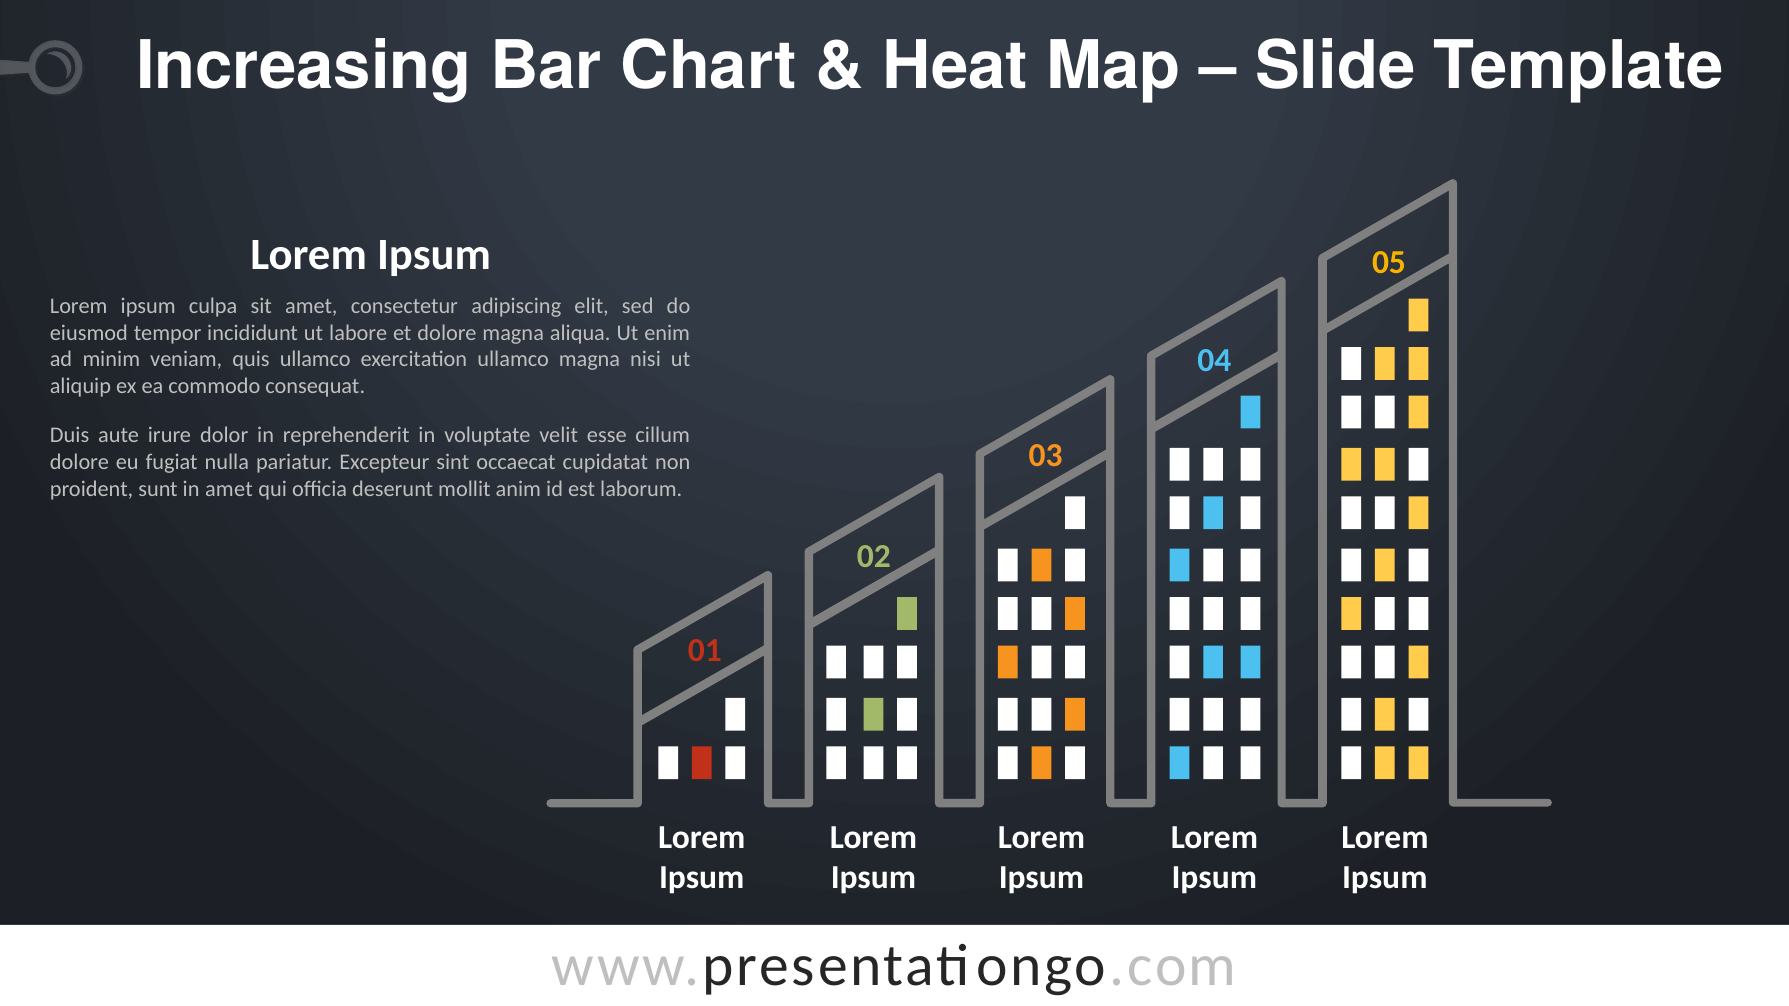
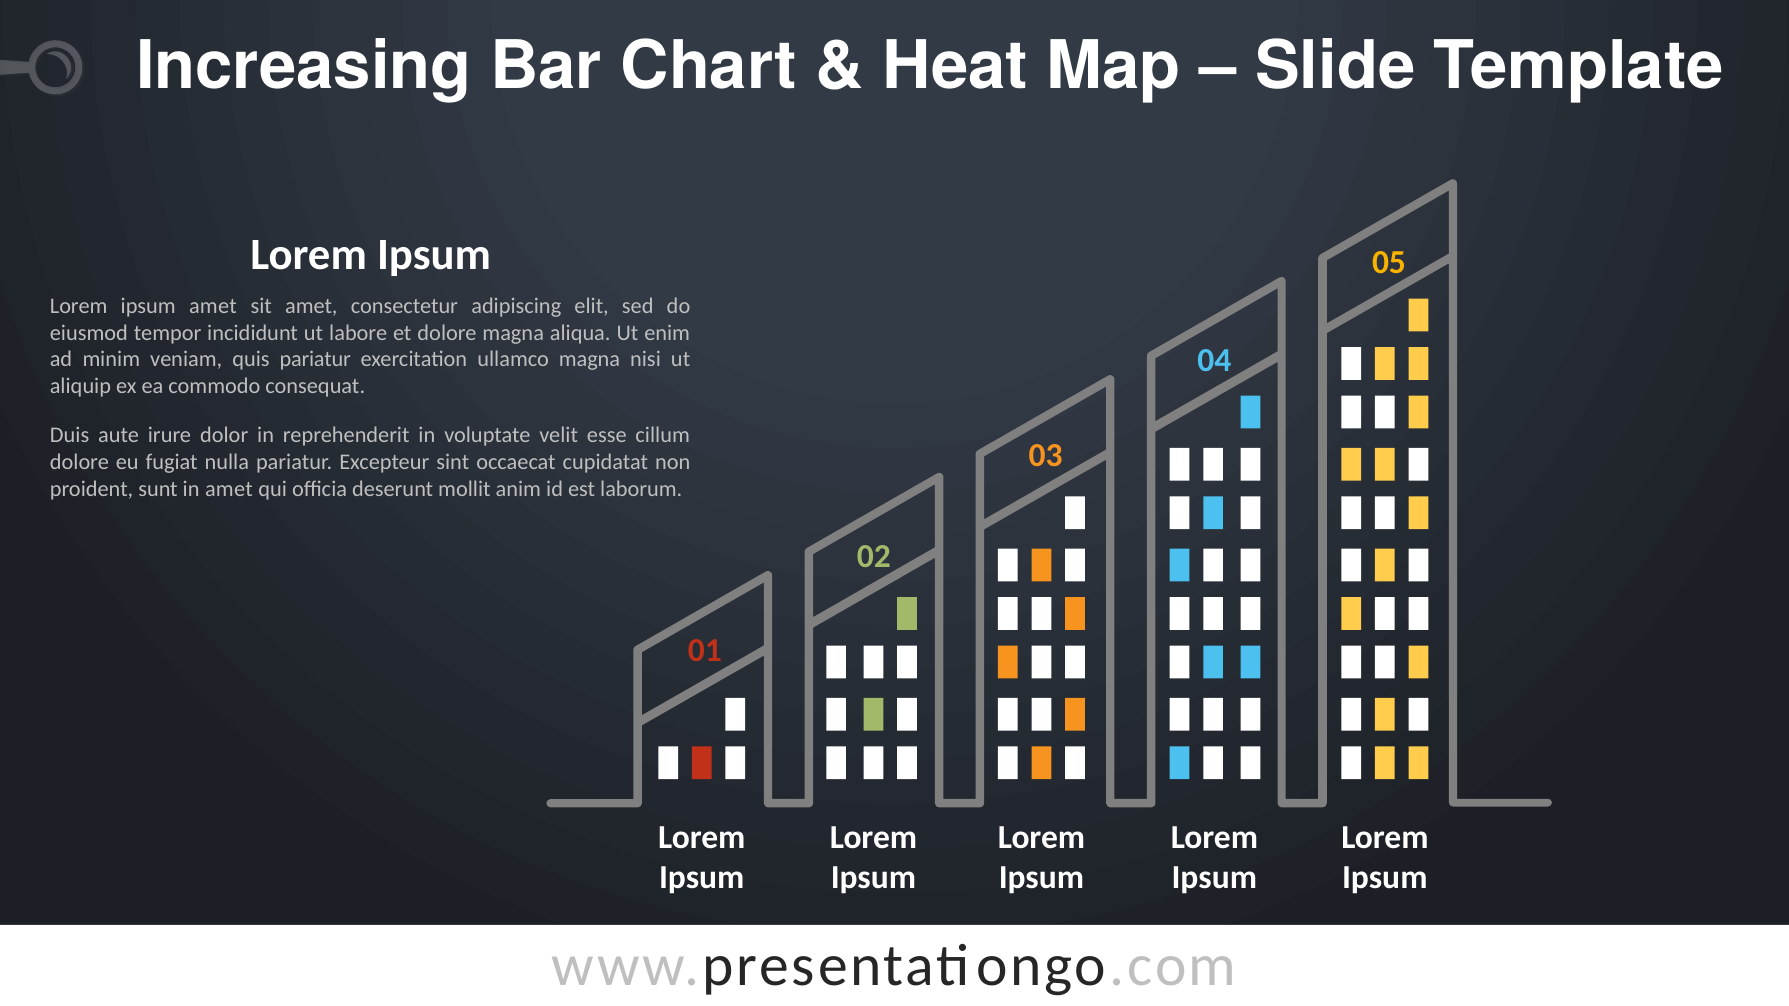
ipsum culpa: culpa -> amet (213, 306)
quis ullamco: ullamco -> pariatur (315, 360)
